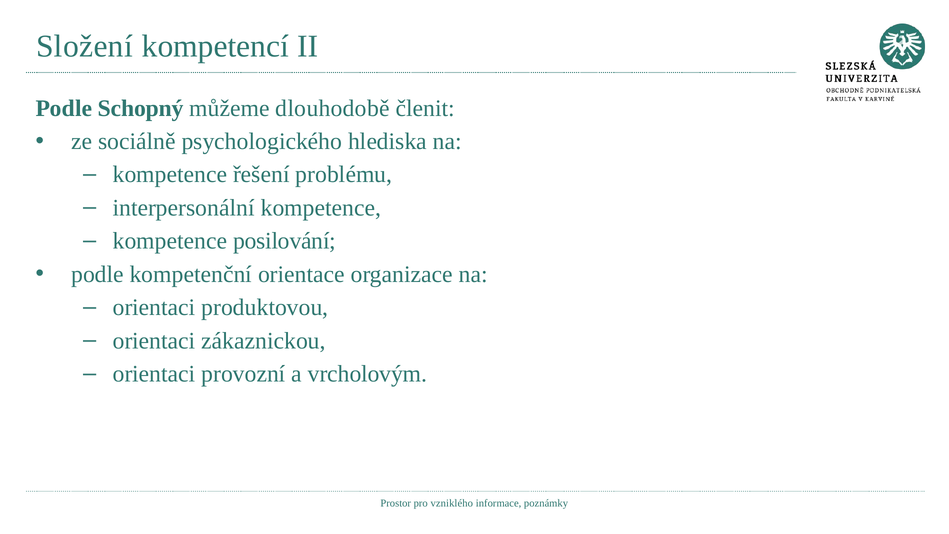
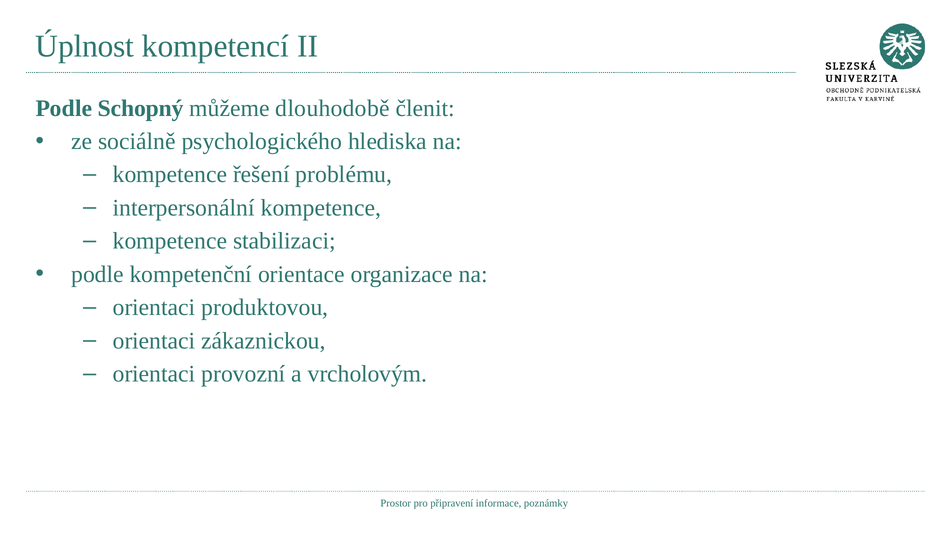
Složení: Složení -> Úplnost (85, 46)
posilování: posilování -> stabilizaci (284, 241)
vzniklého: vzniklého -> připravení (452, 503)
